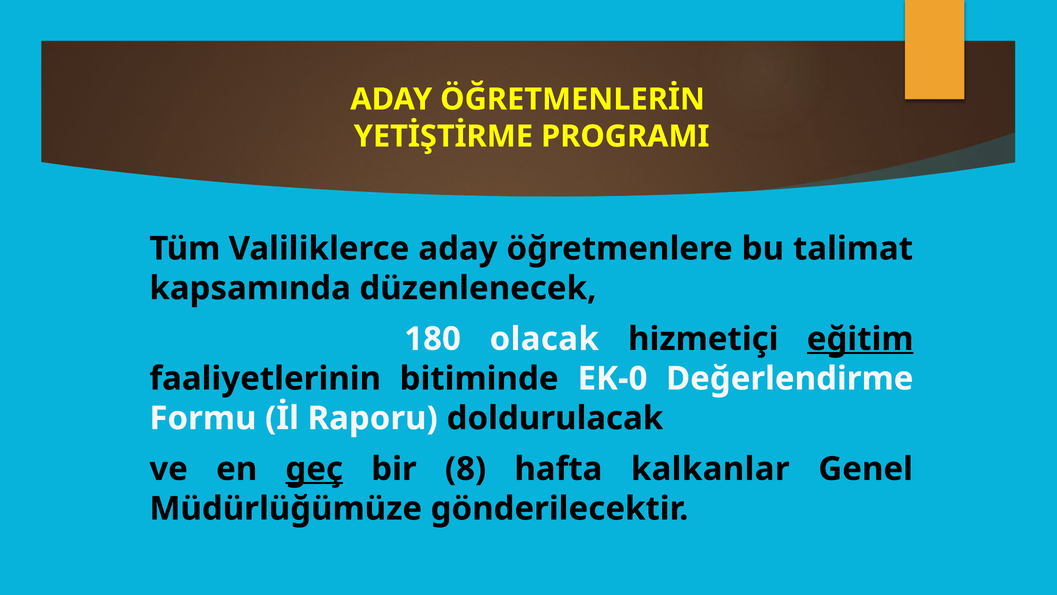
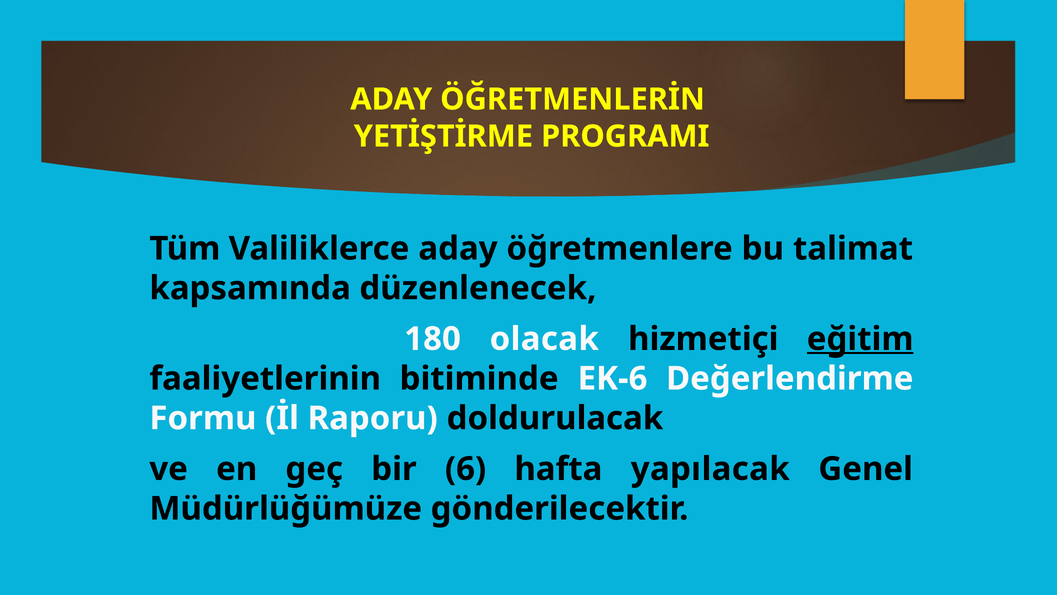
EK-0: EK-0 -> EK-6 (613, 378)
geç underline: present -> none (314, 469)
8: 8 -> 6 (466, 469)
kalkanlar: kalkanlar -> yapılacak (710, 469)
